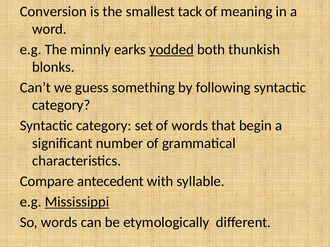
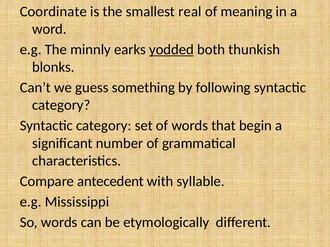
Conversion: Conversion -> Coordinate (53, 11)
tack: tack -> real (190, 11)
Mississippi underline: present -> none (77, 202)
